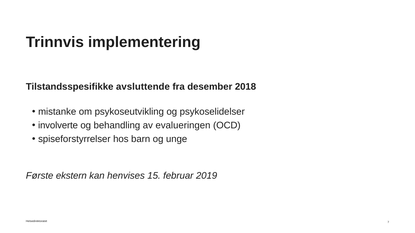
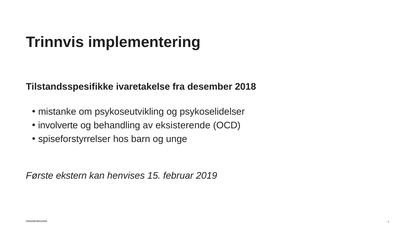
avsluttende: avsluttende -> ivaretakelse (143, 87)
evalueringen: evalueringen -> eksisterende (183, 126)
